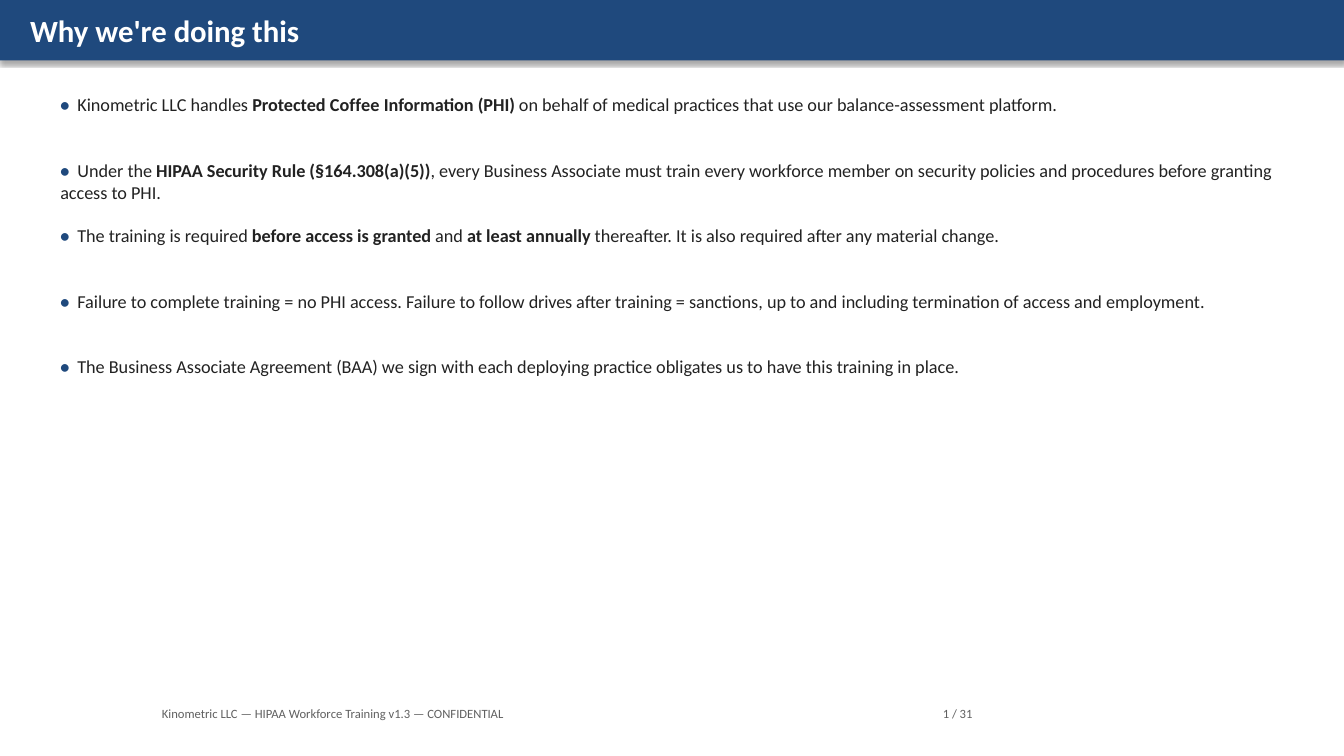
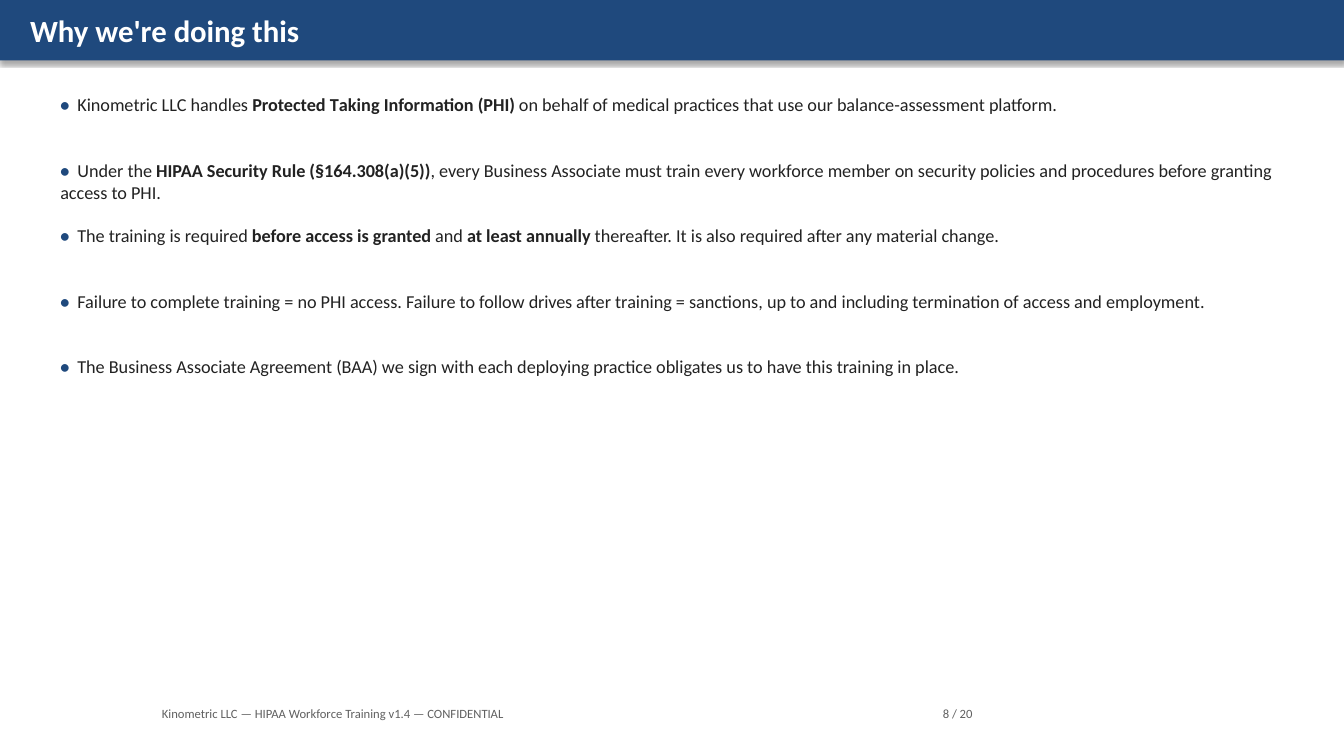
Coffee: Coffee -> Taking (355, 106)
v1.3: v1.3 -> v1.4 (399, 714)
1: 1 -> 8 (946, 714)
31: 31 -> 20 (966, 714)
